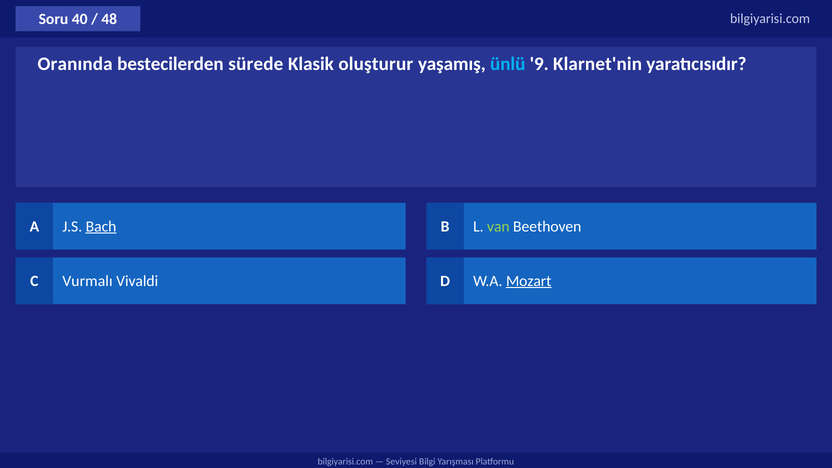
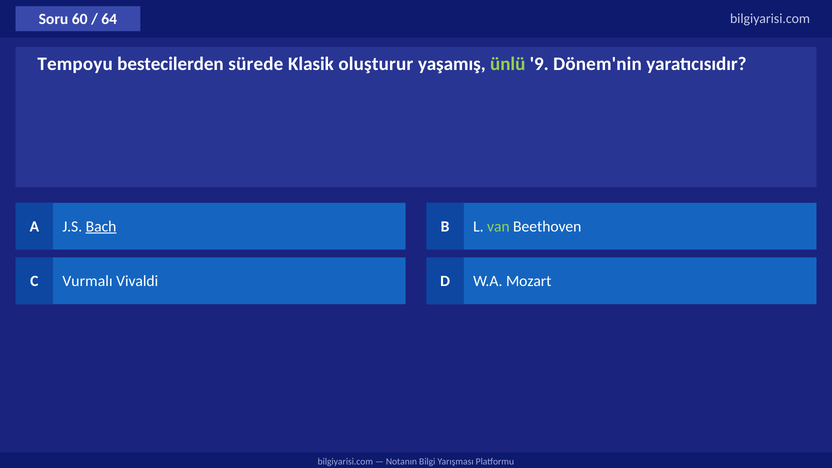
40: 40 -> 60 (80, 19)
48: 48 -> 64 (109, 19)
Oranında: Oranında -> Tempoyu (75, 64)
ünlü colour: light blue -> light green (508, 64)
Klarnet'nin: Klarnet'nin -> Dönem'nin (598, 64)
Mozart underline: present -> none (529, 281)
Seviyesi: Seviyesi -> Notanın (401, 462)
